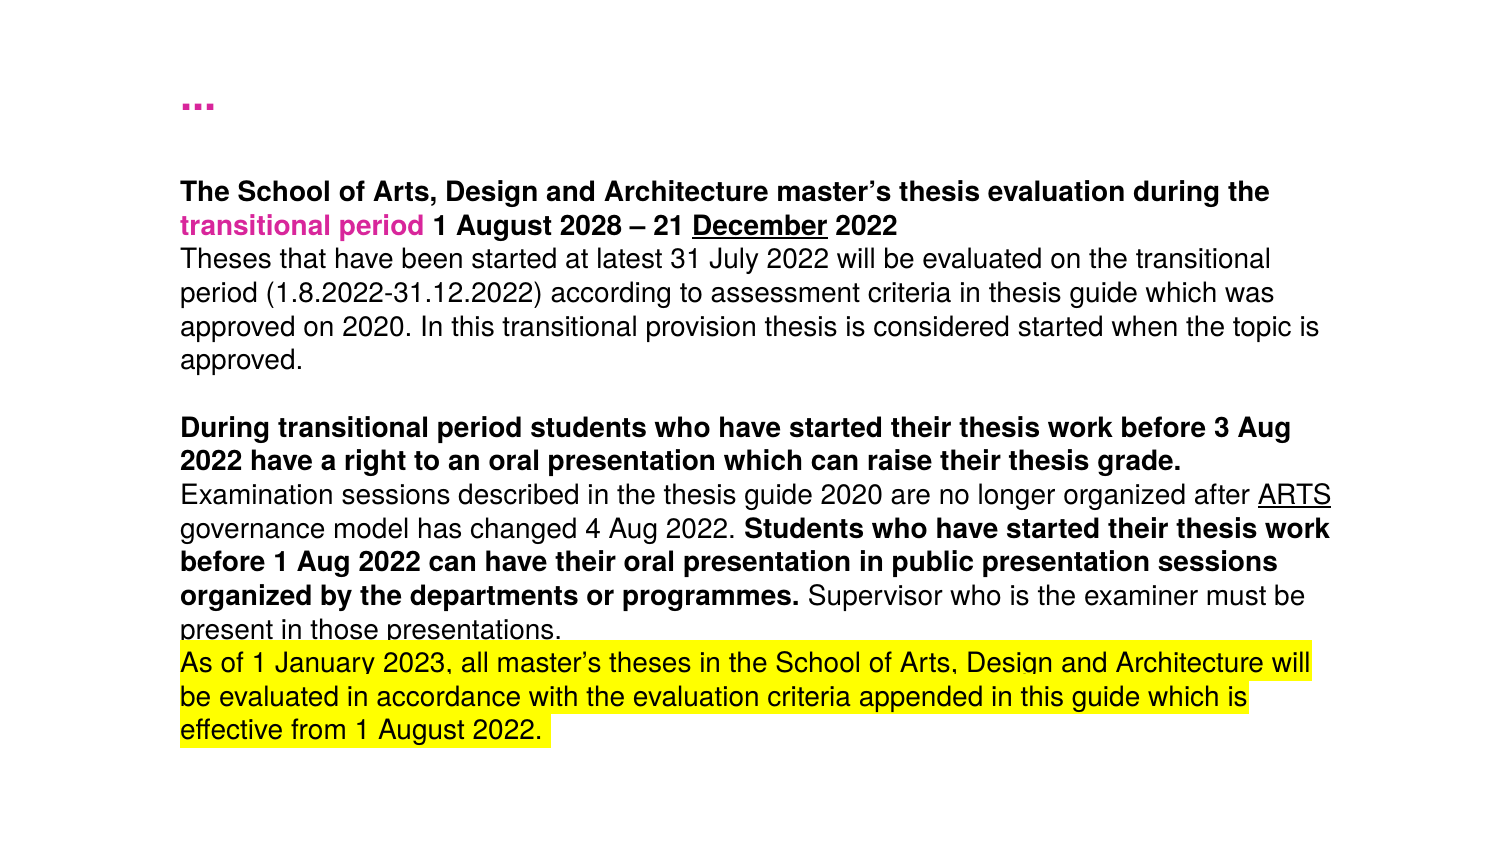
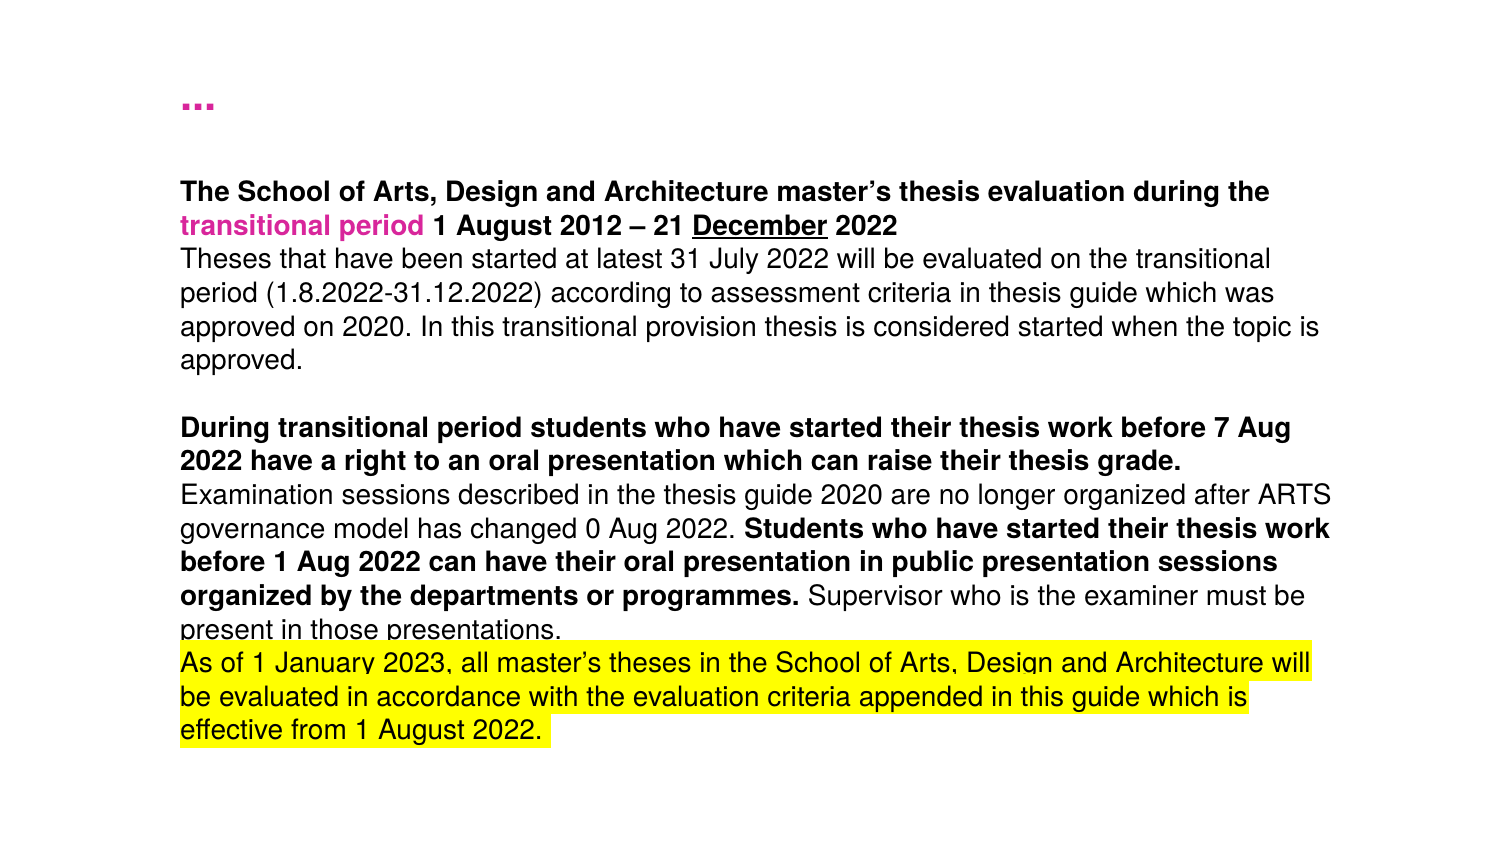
2028: 2028 -> 2012 (591, 226)
3: 3 -> 7 (1222, 428)
ARTS underline: present -> none (1295, 495)
4: 4 -> 0 (593, 529)
